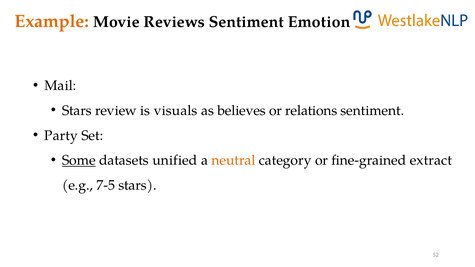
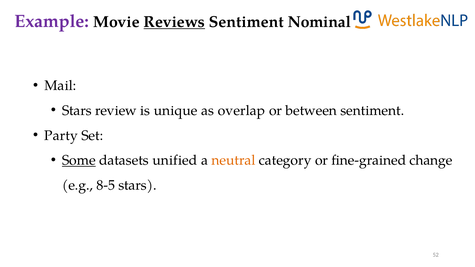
Example colour: orange -> purple (52, 21)
Reviews underline: none -> present (174, 22)
Emotion: Emotion -> Nominal (319, 22)
visuals: visuals -> unique (176, 111)
believes: believes -> overlap (241, 111)
relations: relations -> between (311, 111)
extract: extract -> change (431, 160)
7-5: 7-5 -> 8-5 (106, 185)
